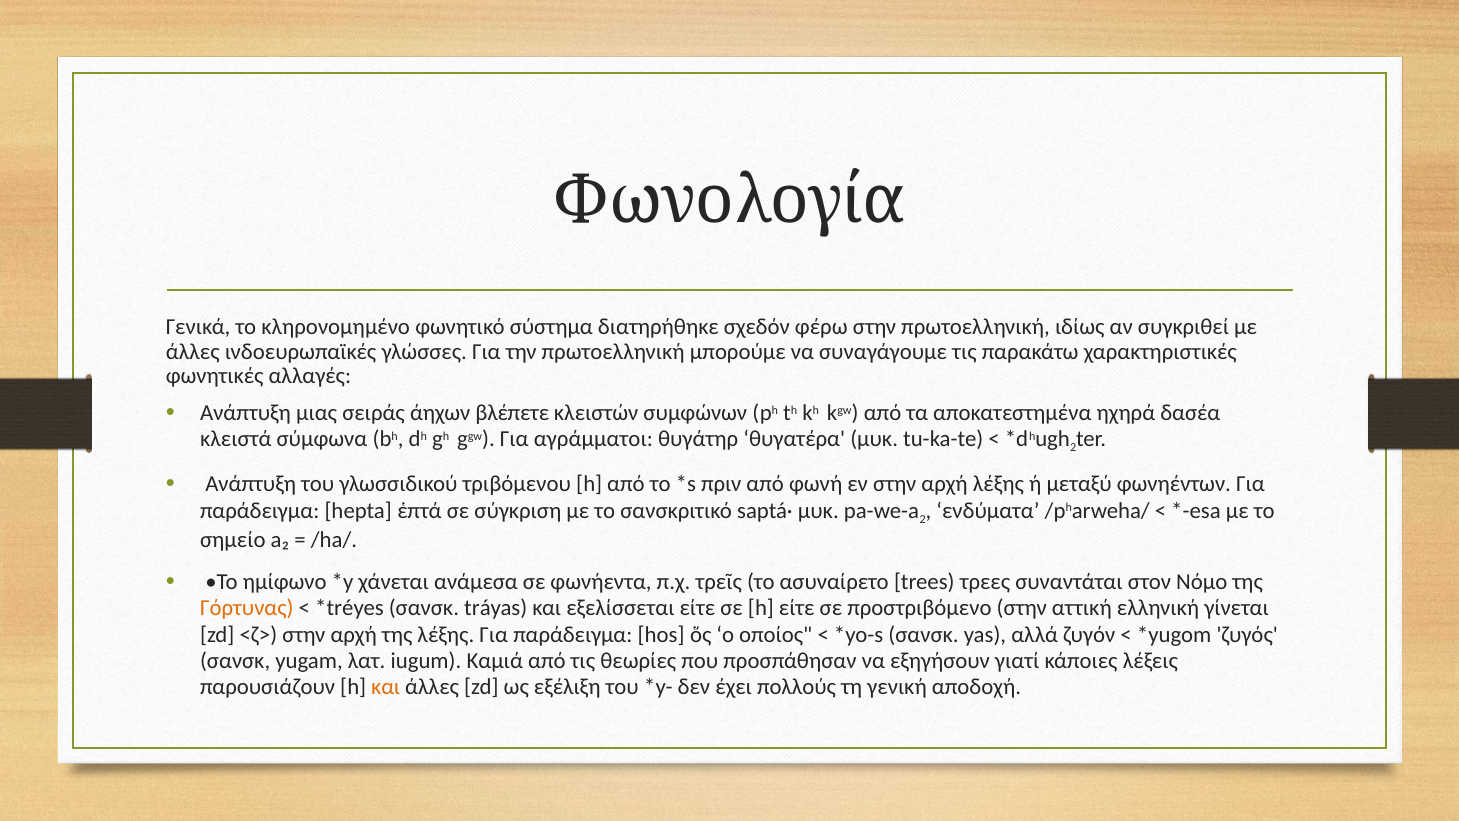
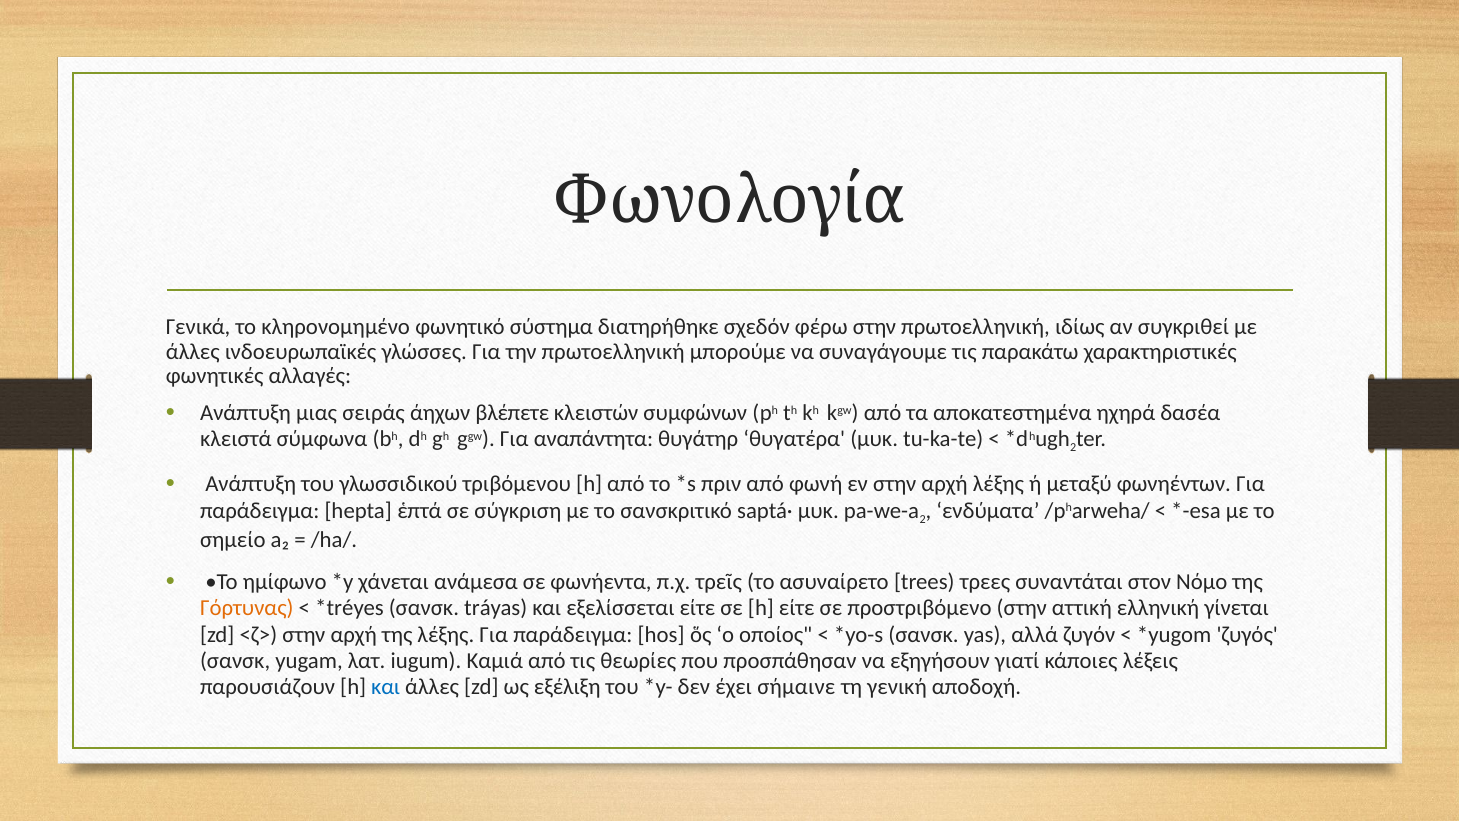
αγράμματοι: αγράμματοι -> αναπάντητα (593, 439)
και colour: orange -> blue (386, 687)
πολλούς: πολλούς -> σήμαινε (796, 687)
